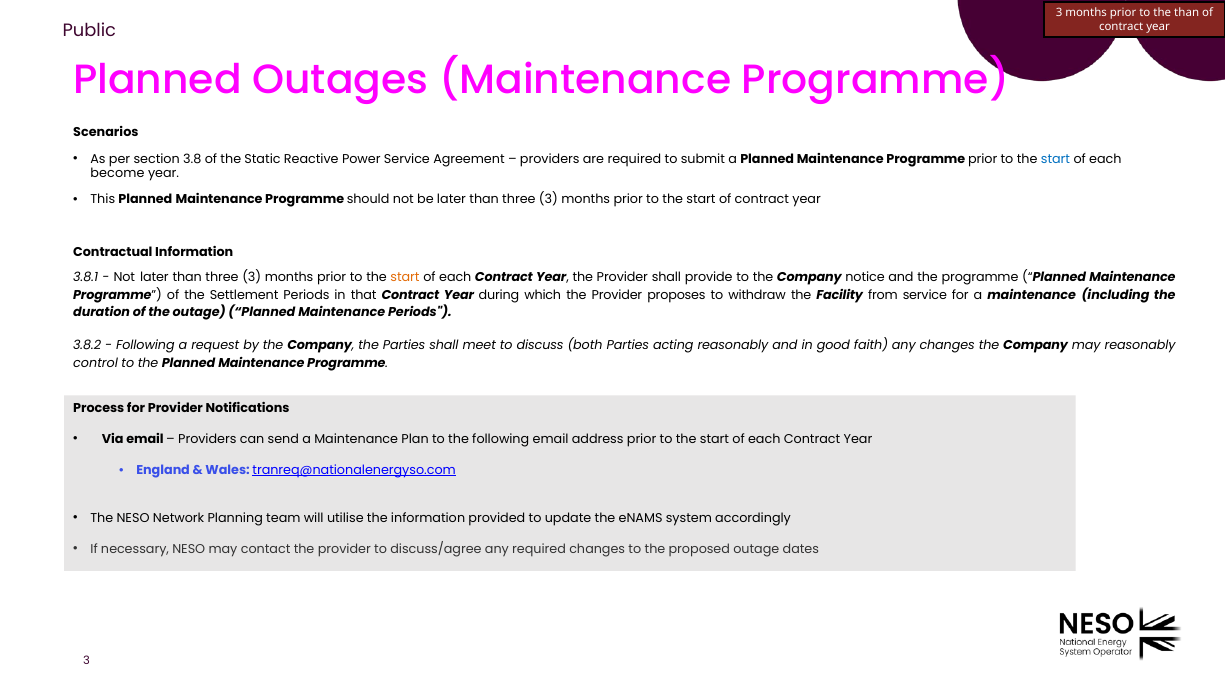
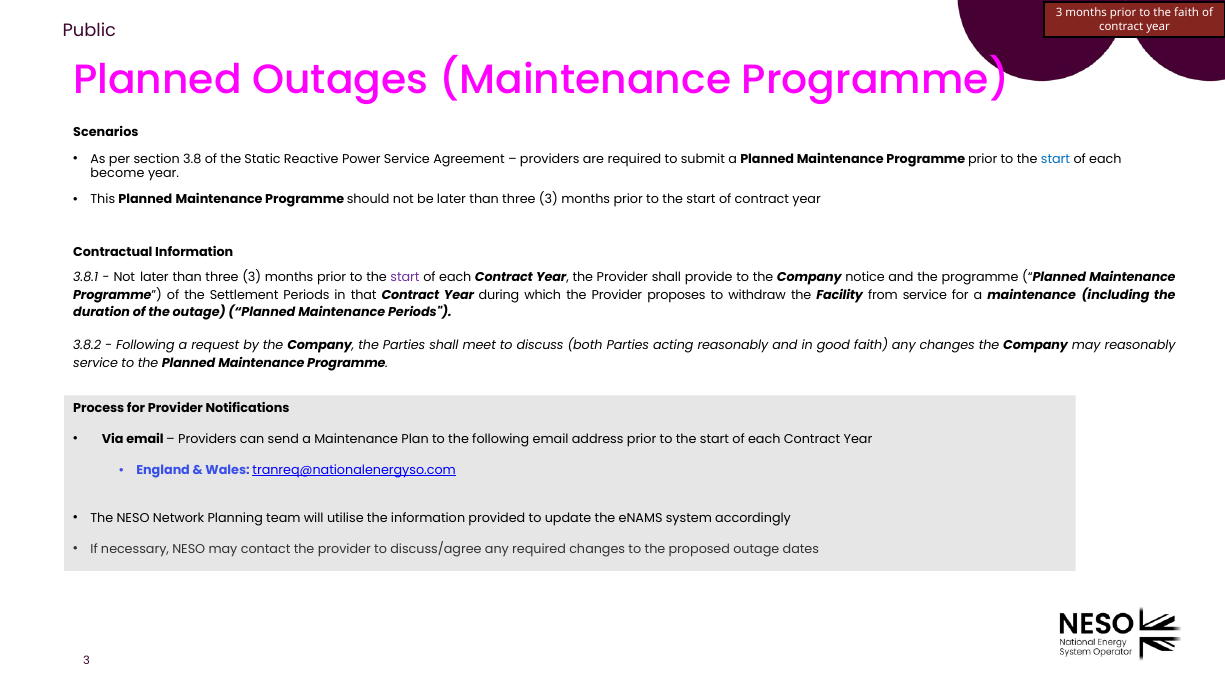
the than: than -> faith (1187, 13)
start colour: orange -> purple (405, 278)
control: control -> service (96, 363)
